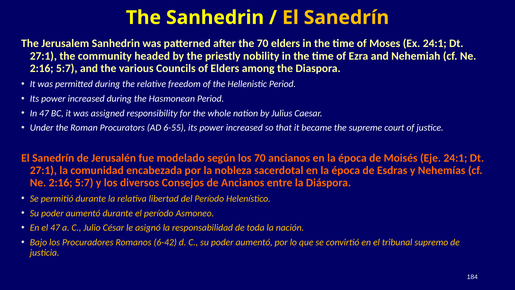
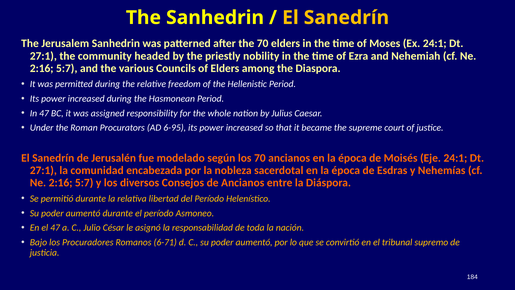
6-55: 6-55 -> 6-95 (175, 128)
6-42: 6-42 -> 6-71 (165, 242)
